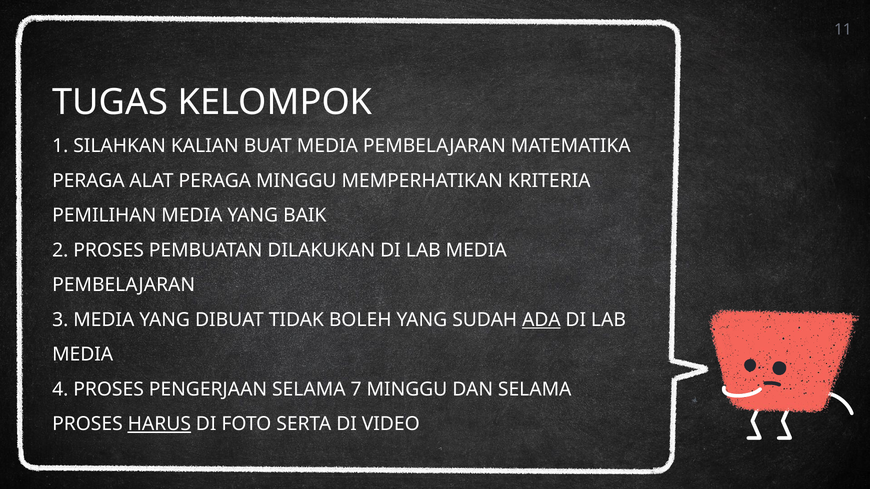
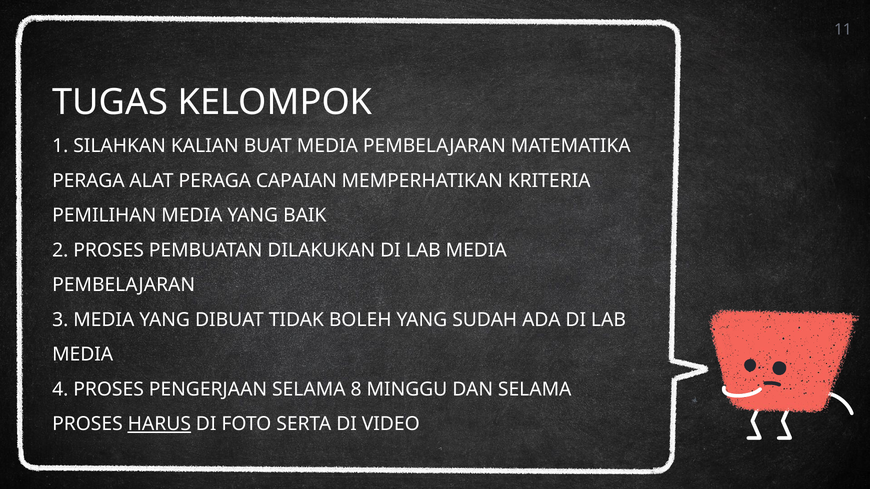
PERAGA MINGGU: MINGGU -> CAPAIAN (296, 181)
ADA underline: present -> none (541, 320)
7: 7 -> 8 (356, 390)
